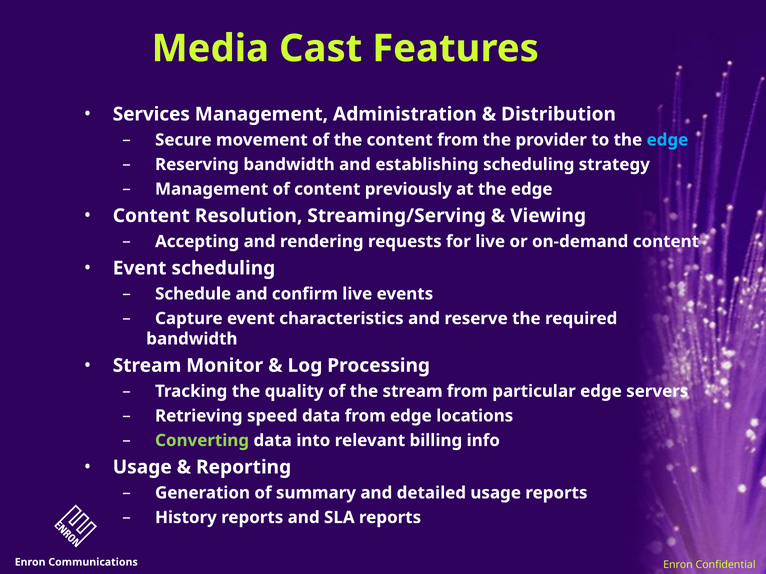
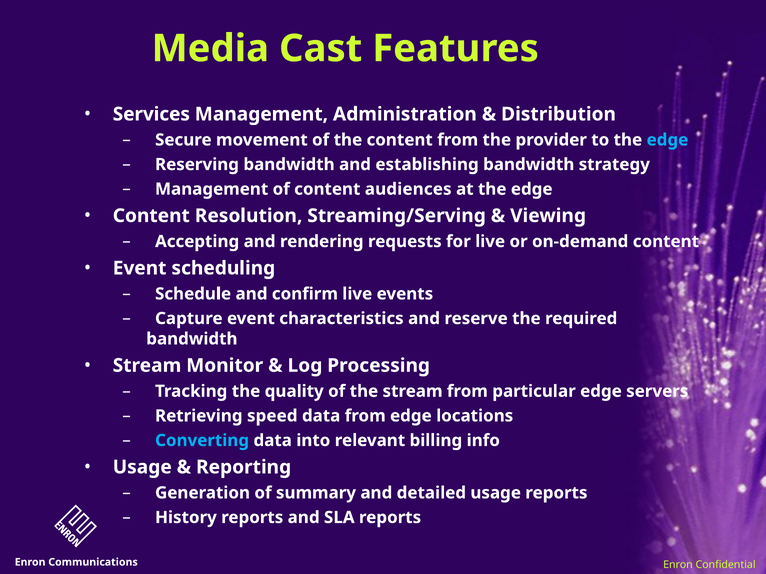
establishing scheduling: scheduling -> bandwidth (529, 165)
previously: previously -> audiences (408, 189)
Converting colour: light green -> light blue (202, 441)
